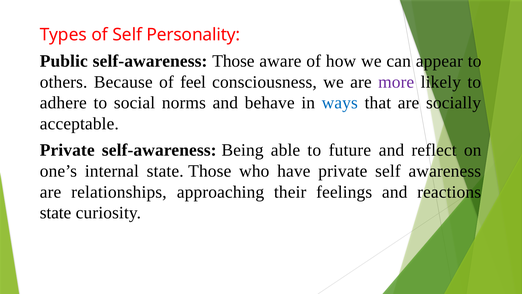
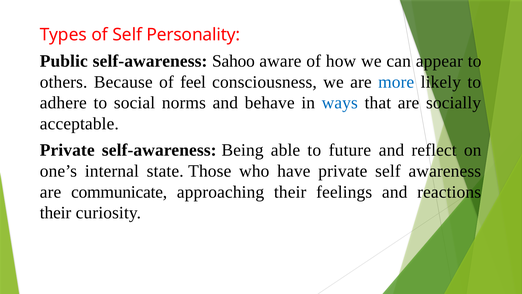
self-awareness Those: Those -> Sahoo (233, 61)
more colour: purple -> blue (396, 82)
relationships: relationships -> communicate (119, 192)
state: state -> their (56, 213)
